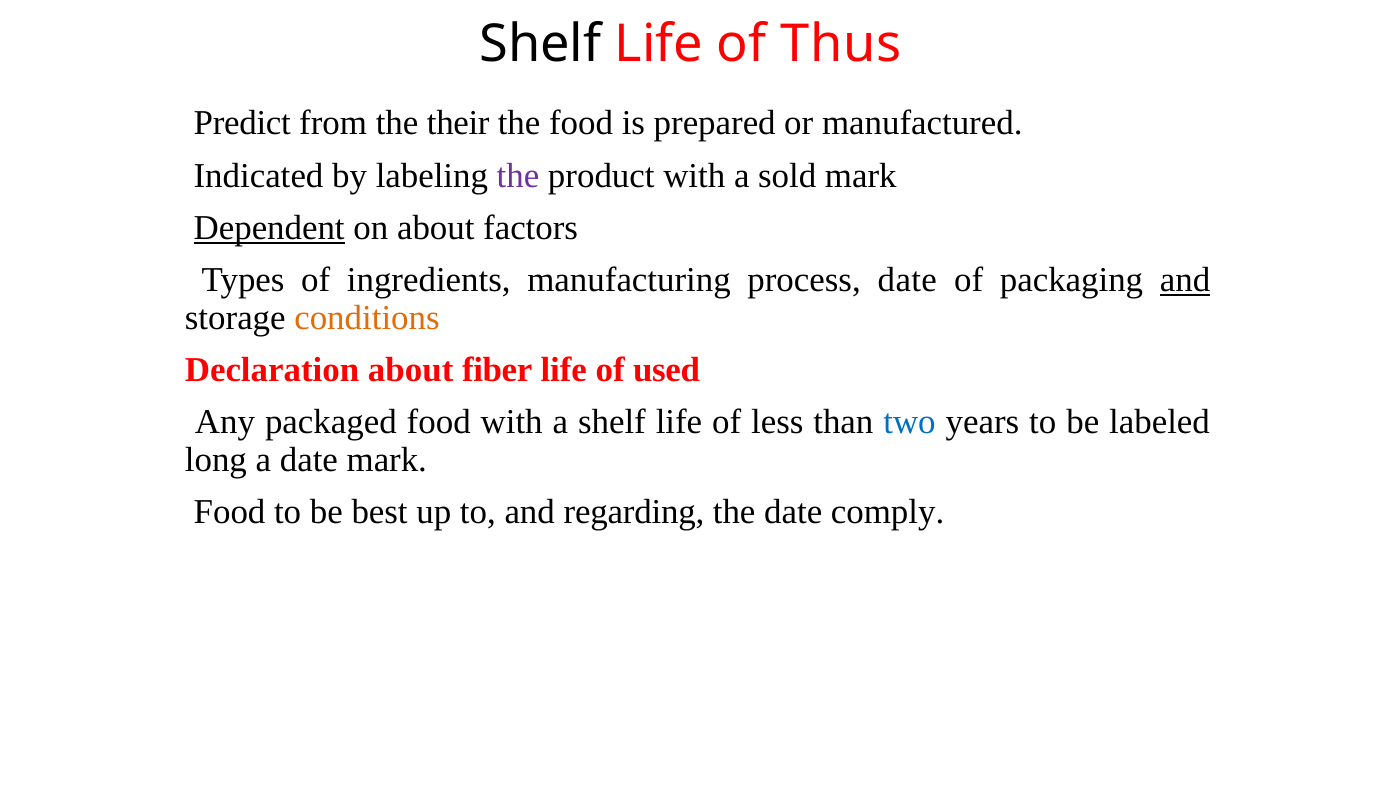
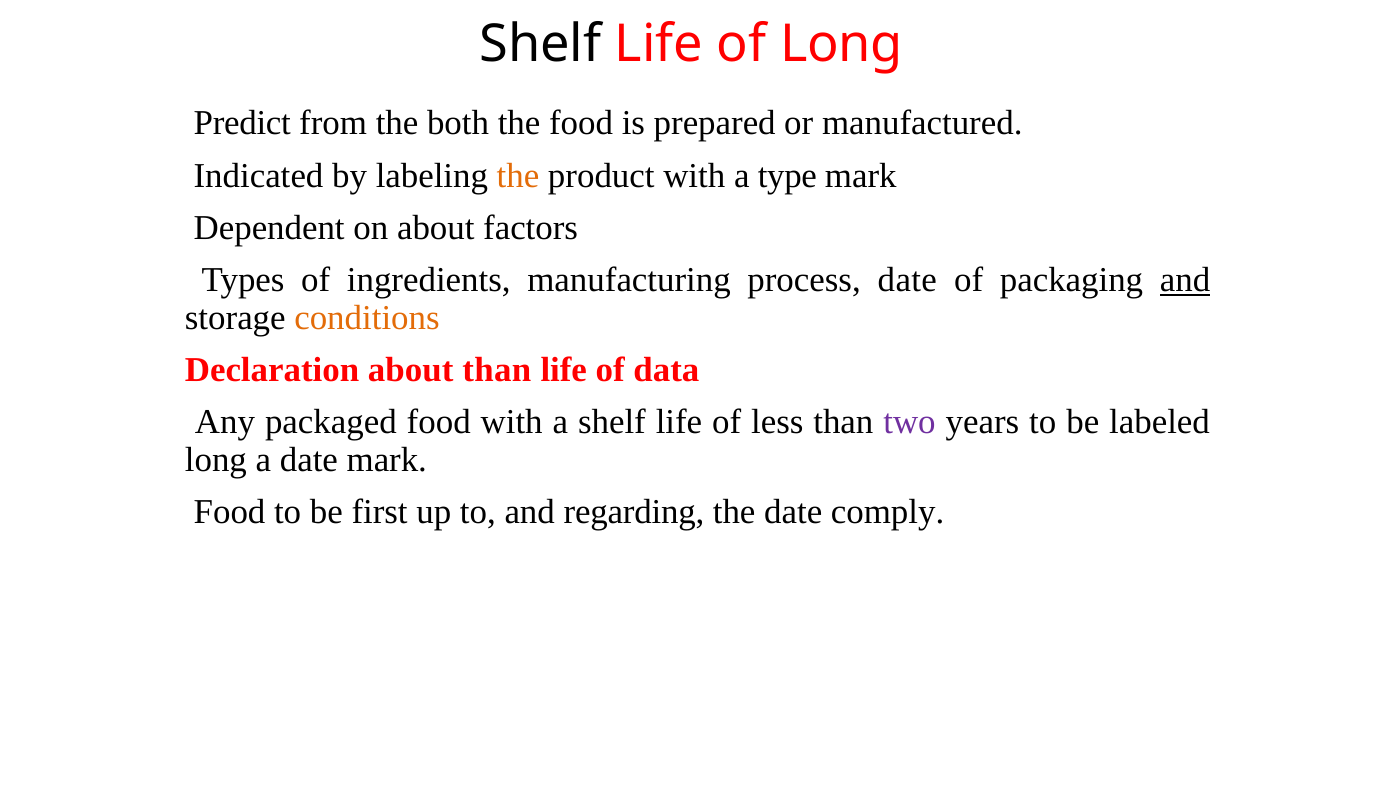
of Thus: Thus -> Long (842, 45)
their: their -> both (458, 123)
the colour: purple -> orange (518, 176)
sold: sold -> type (787, 176)
Dependent underline: present -> none (269, 228)
about fiber: fiber -> than (497, 370)
used: used -> data (666, 370)
two colour: blue -> purple (910, 422)
best: best -> first (380, 512)
